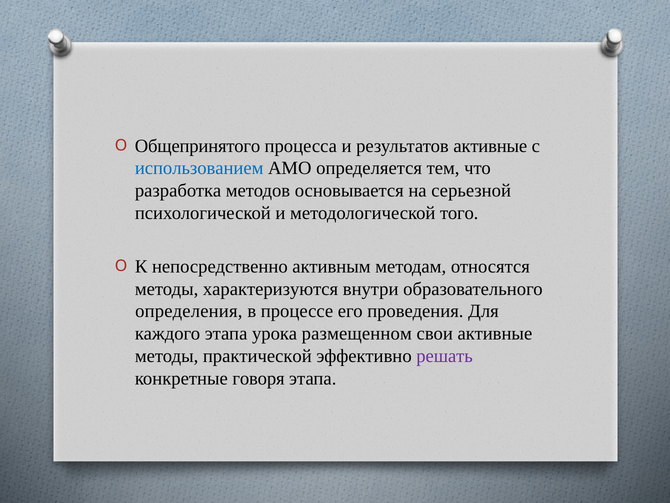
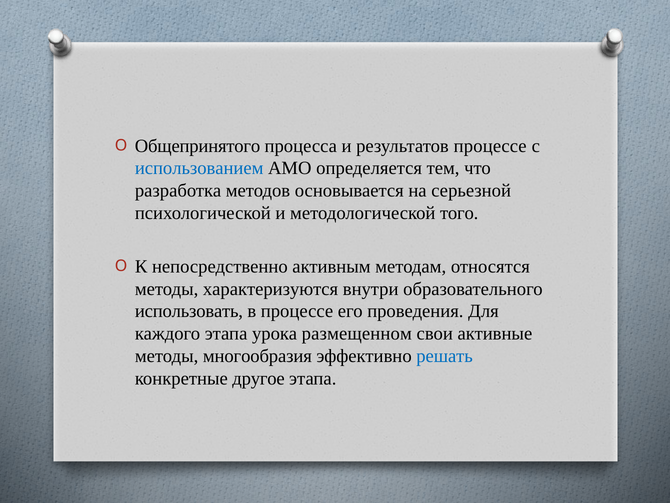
результатов активные: активные -> процессе (490, 146)
определения: определения -> использовать (189, 311)
практической: практической -> многообразия (257, 356)
решать colour: purple -> blue (445, 356)
говоря: говоря -> другое (259, 378)
